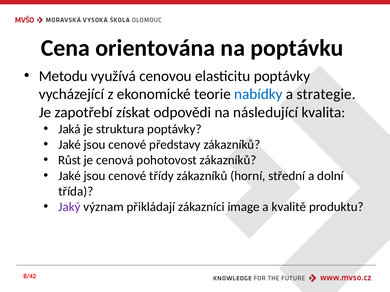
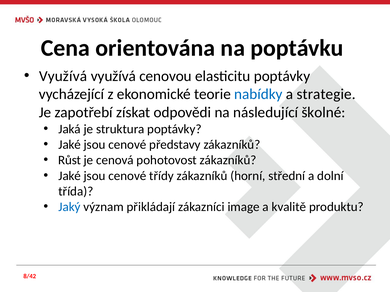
Metodu: Metodu -> Využívá (63, 76)
kvalita: kvalita -> školné (323, 113)
Jaký colour: purple -> blue (69, 207)
